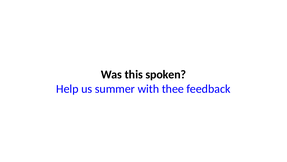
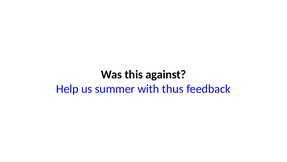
spoken: spoken -> against (166, 74)
thee: thee -> thus (173, 89)
